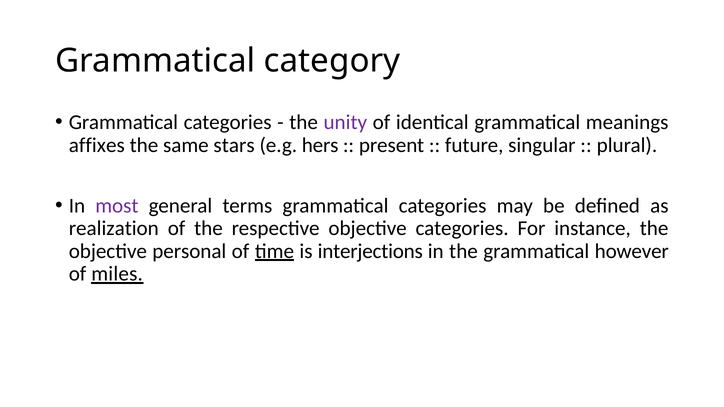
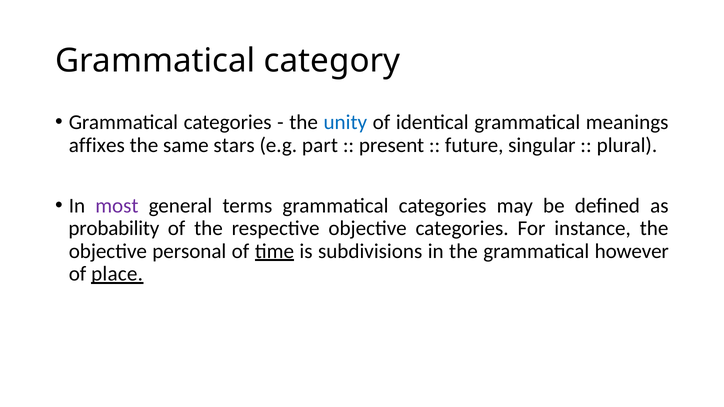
unity colour: purple -> blue (345, 122)
hers: hers -> part (320, 145)
realization: realization -> probability (114, 229)
interjections: interjections -> subdivisions (370, 251)
miles: miles -> place (117, 274)
